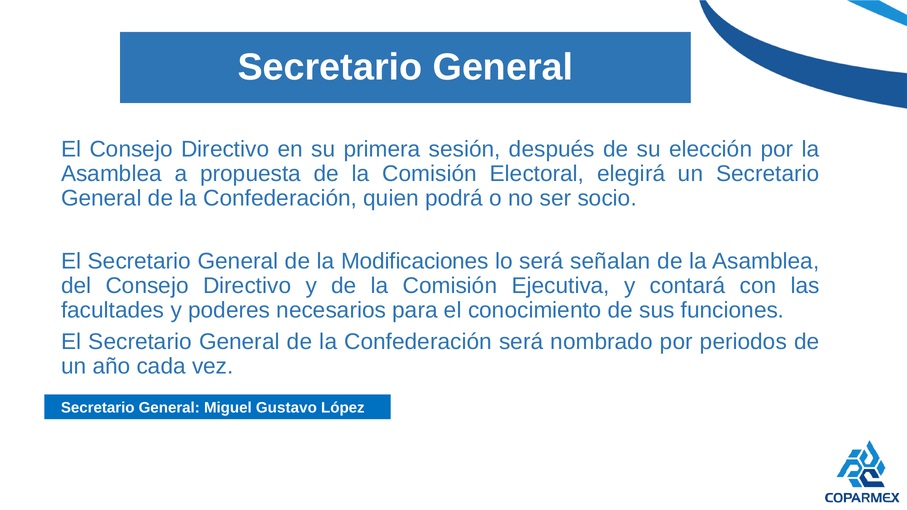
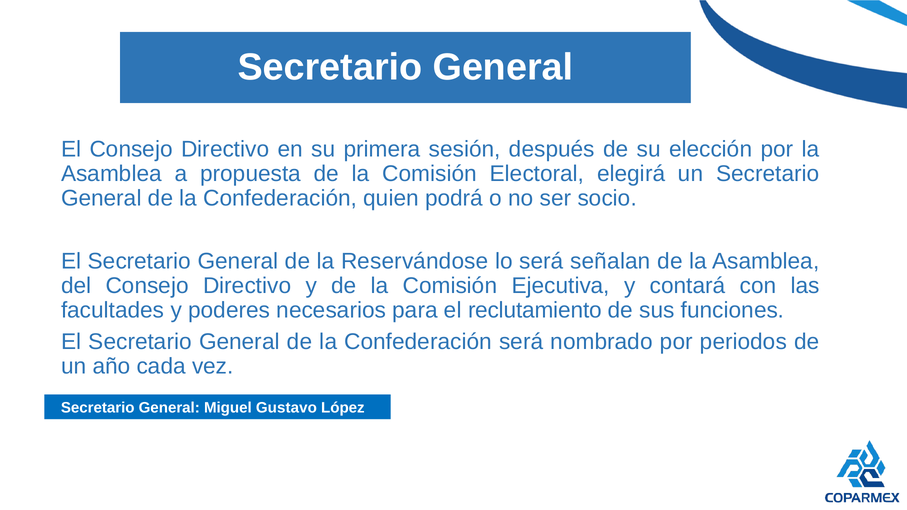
Modificaciones: Modificaciones -> Reservándose (415, 262)
conocimiento: conocimiento -> reclutamiento (535, 310)
